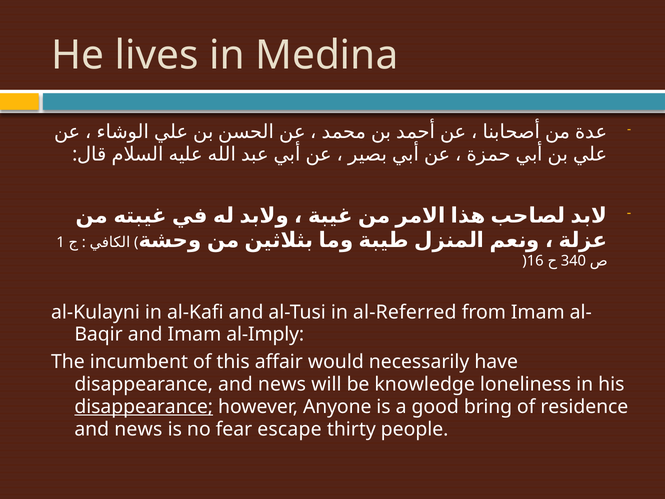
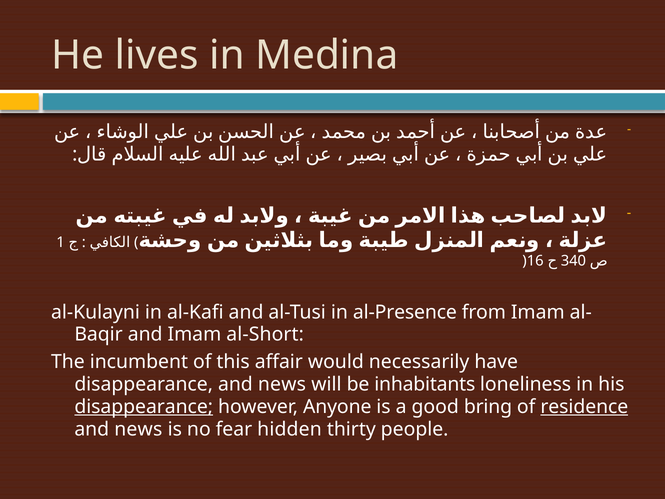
al-Referred: al-Referred -> al-Presence (405, 312)
al-Imply: al-Imply -> al-Short (265, 334)
knowledge: knowledge -> inhabitants (425, 384)
residence underline: none -> present (584, 407)
escape: escape -> hidden (290, 429)
